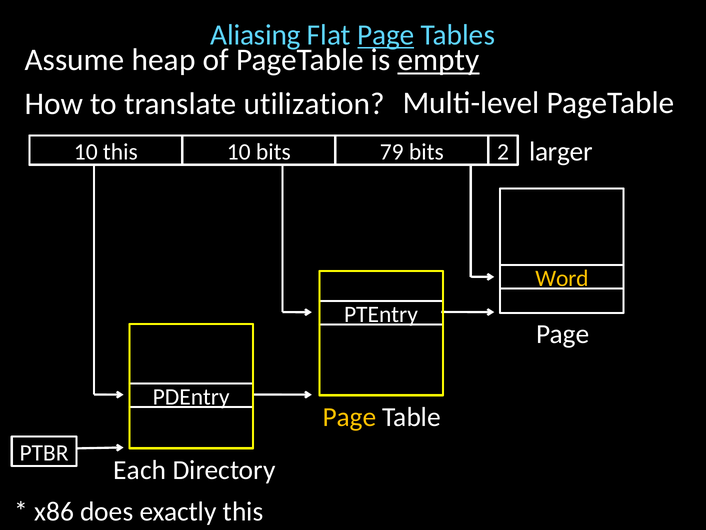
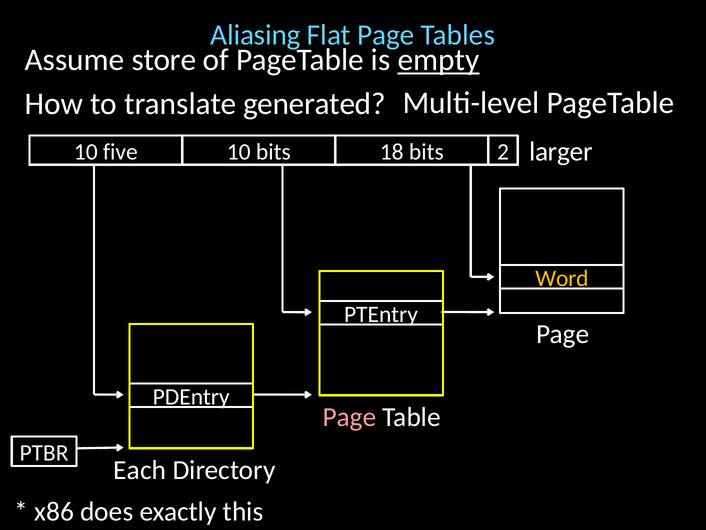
Page underline: present -> none (386, 35)
heap: heap -> store (164, 60)
utilization: utilization -> generated (314, 104)
10 this: this -> five (120, 152)
79: 79 -> 18 (392, 152)
Page colour: yellow -> pink (350, 417)
